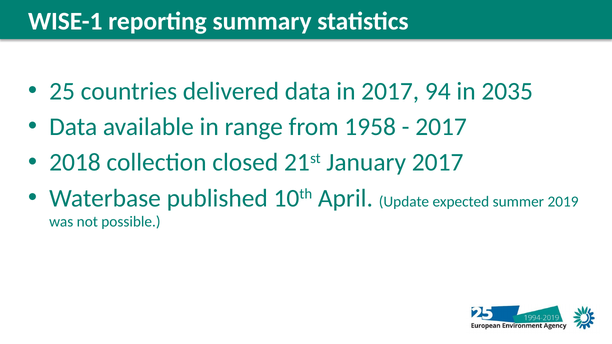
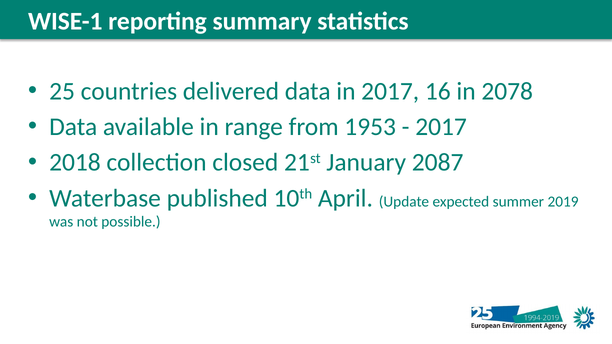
94: 94 -> 16 (438, 91)
2035: 2035 -> 2078 (507, 91)
1958: 1958 -> 1953 (370, 127)
January 2017: 2017 -> 2087 (438, 163)
